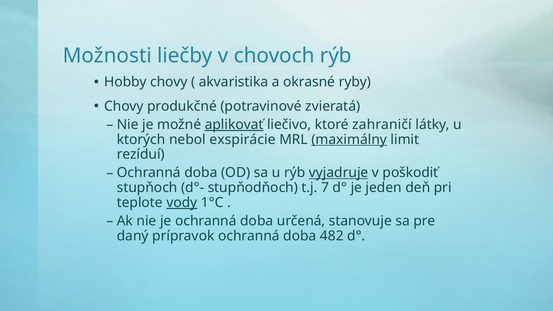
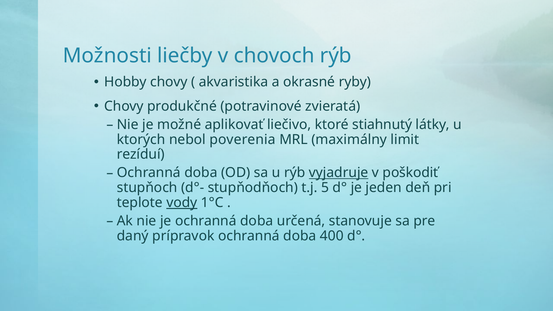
aplikovať underline: present -> none (234, 125)
zahraničí: zahraničí -> stiahnutý (382, 125)
exspirácie: exspirácie -> poverenia (243, 140)
maximálny underline: present -> none (349, 140)
7: 7 -> 5 (325, 188)
482: 482 -> 400 (332, 236)
